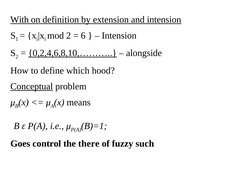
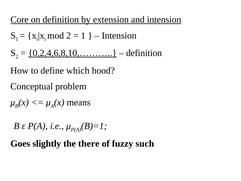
With: With -> Core (19, 20)
6: 6 -> 1 (83, 35)
alongside: alongside -> definition (144, 53)
Conceptual underline: present -> none (32, 86)
control: control -> slightly (47, 143)
